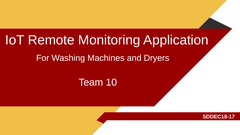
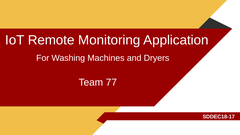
10: 10 -> 77 (111, 82)
